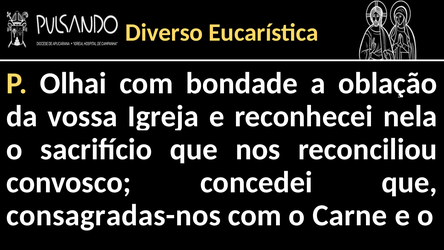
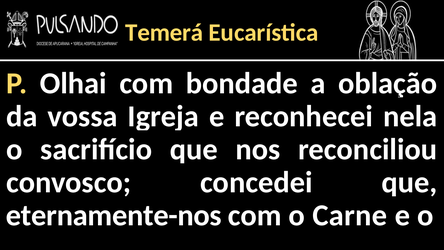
Diverso: Diverso -> Temerá (164, 32)
consagradas-nos: consagradas-nos -> eternamente-nos (114, 215)
